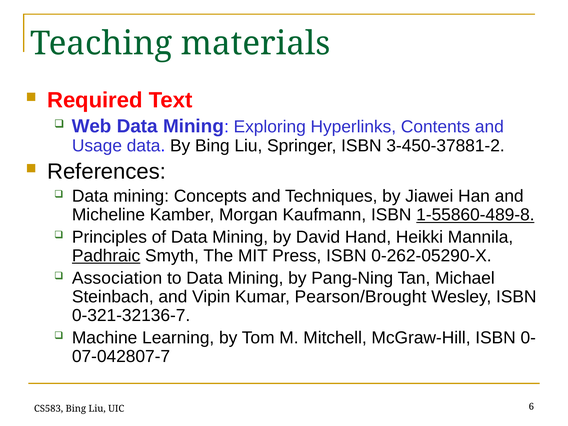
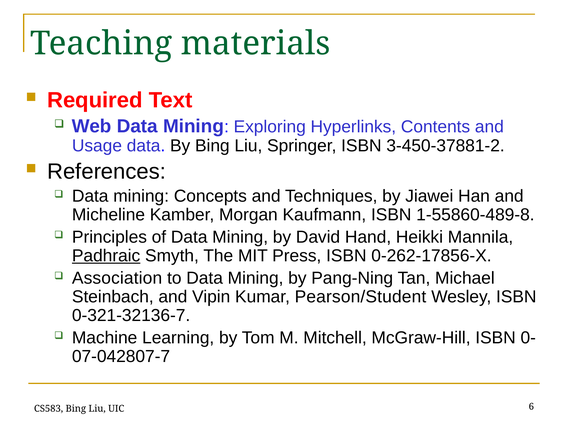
1-55860-489-8 underline: present -> none (475, 215)
0-262-05290-X: 0-262-05290-X -> 0-262-17856-X (431, 256)
Pearson/Brought: Pearson/Brought -> Pearson/Student (360, 297)
